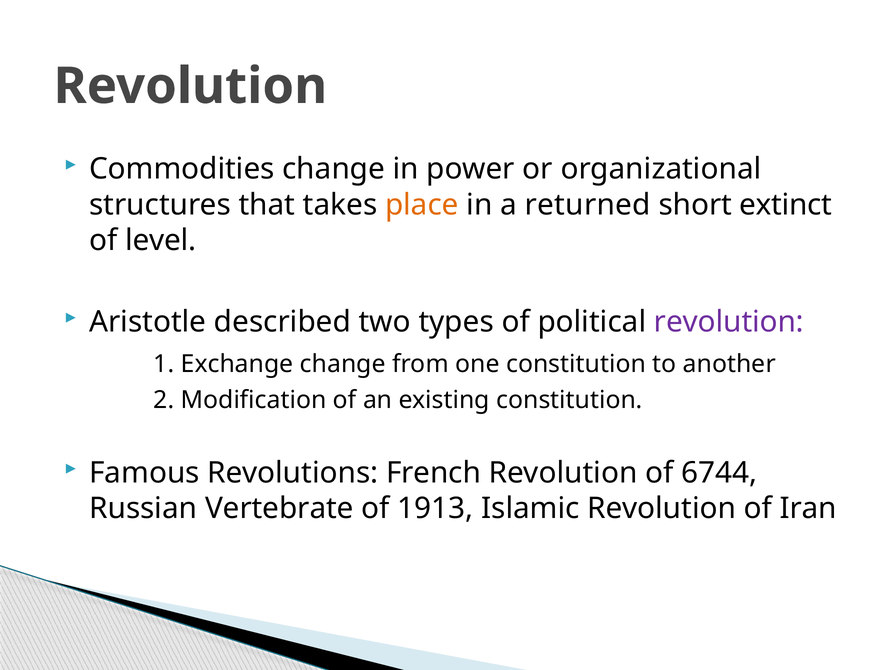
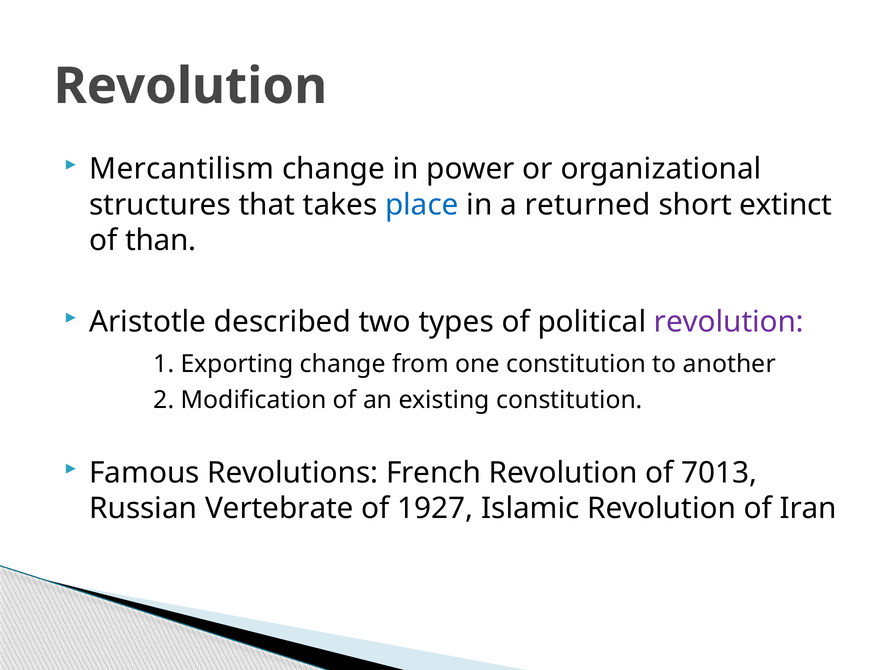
Commodities: Commodities -> Mercantilism (182, 169)
place colour: orange -> blue (422, 205)
level: level -> than (161, 240)
Exchange: Exchange -> Exporting (237, 364)
6744: 6744 -> 7013 (719, 473)
1913: 1913 -> 1927 (435, 508)
